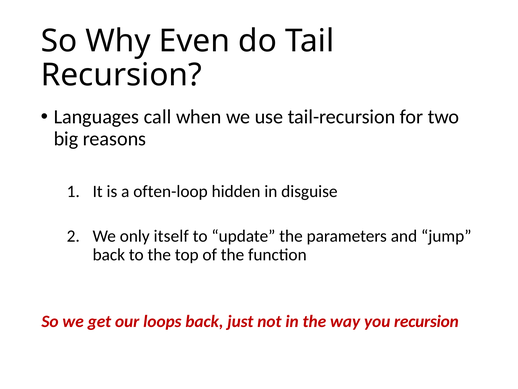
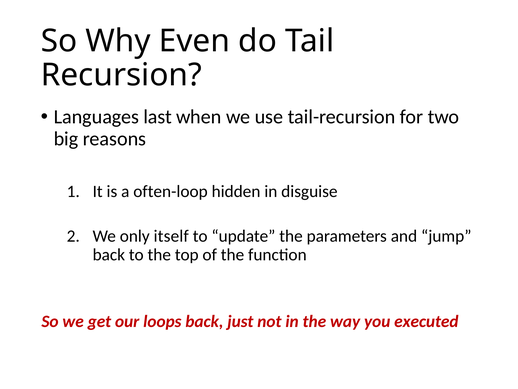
call: call -> last (158, 117)
you recursion: recursion -> executed (426, 321)
